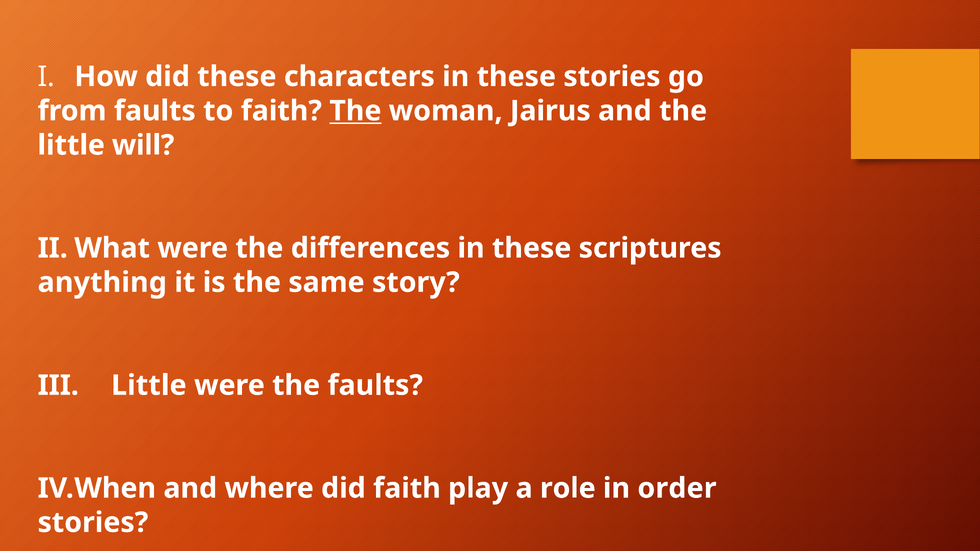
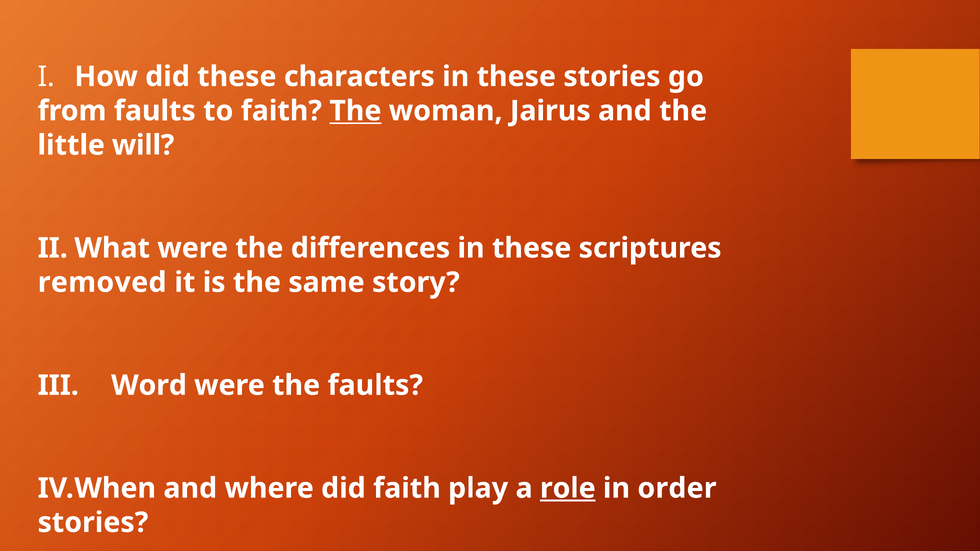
anything: anything -> removed (102, 283)
III Little: Little -> Word (149, 386)
role underline: none -> present (568, 488)
